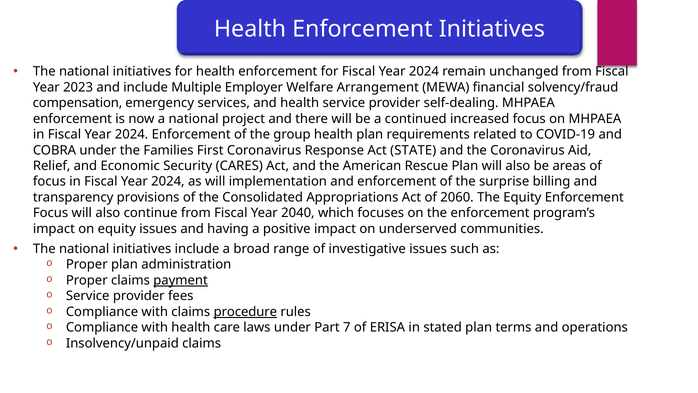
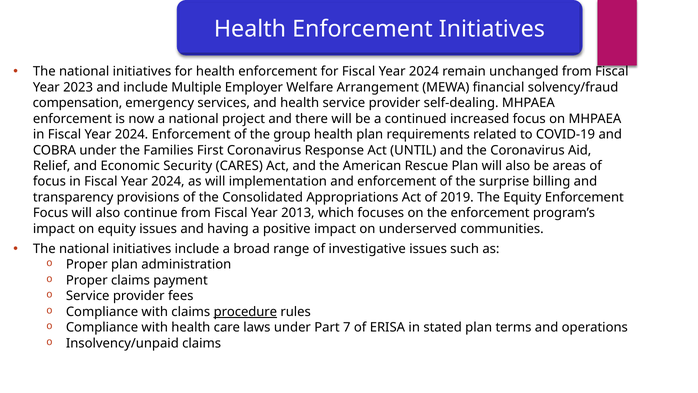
STATE: STATE -> UNTIL (413, 150)
2060: 2060 -> 2019 (457, 197)
2040: 2040 -> 2013 (298, 213)
payment underline: present -> none (181, 280)
